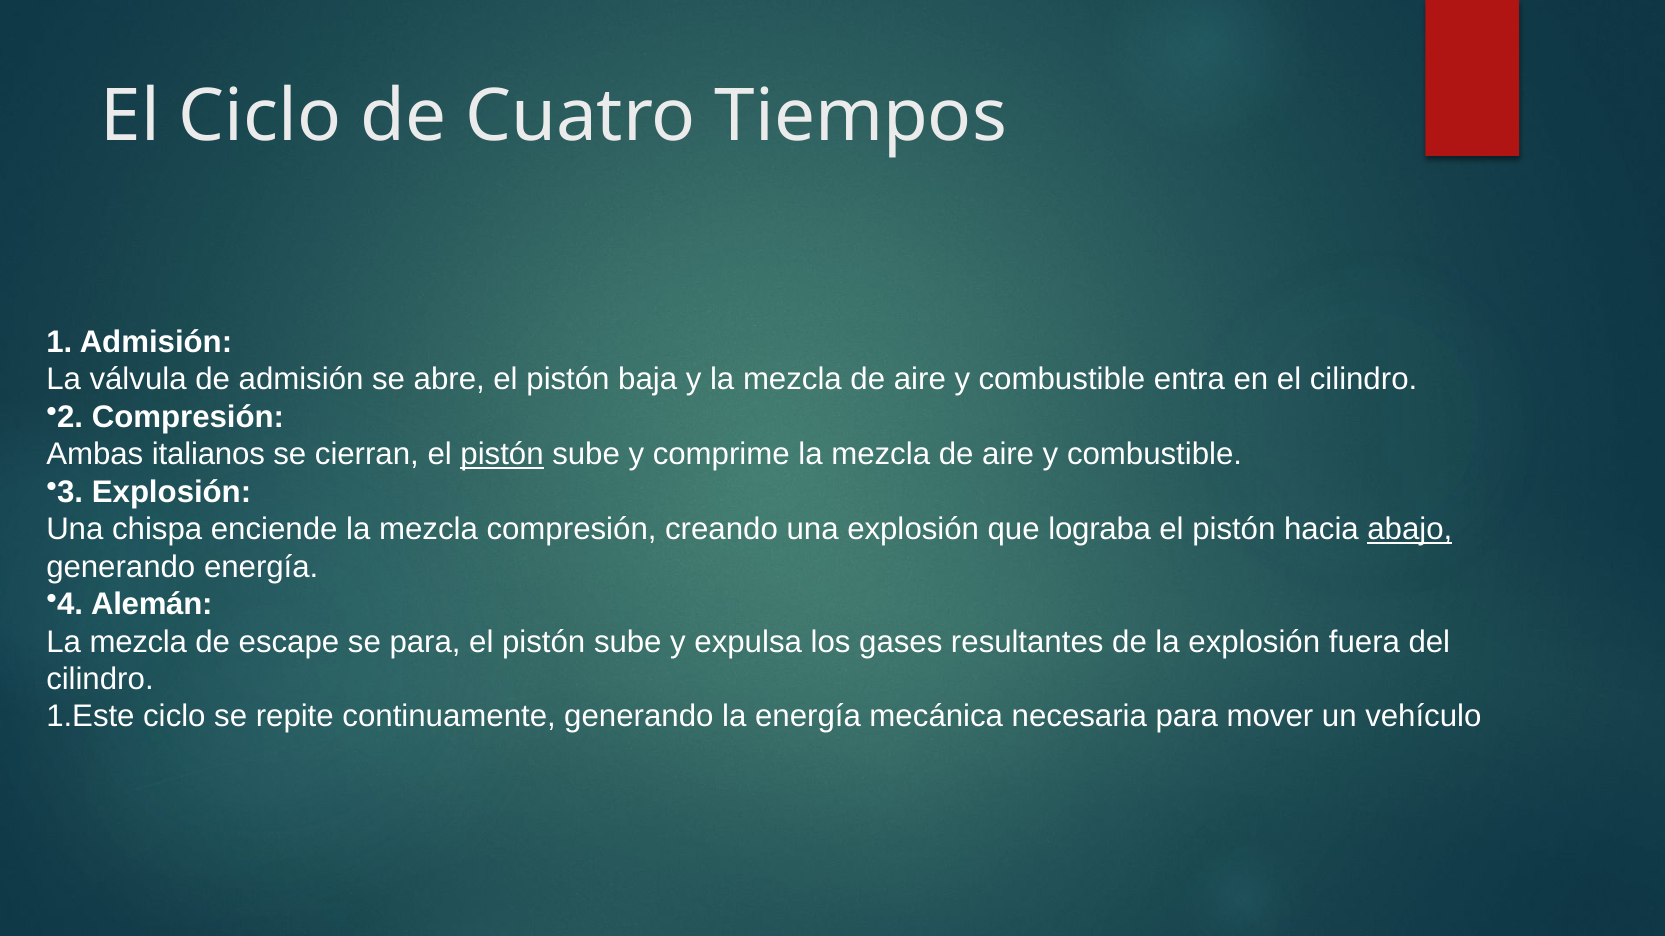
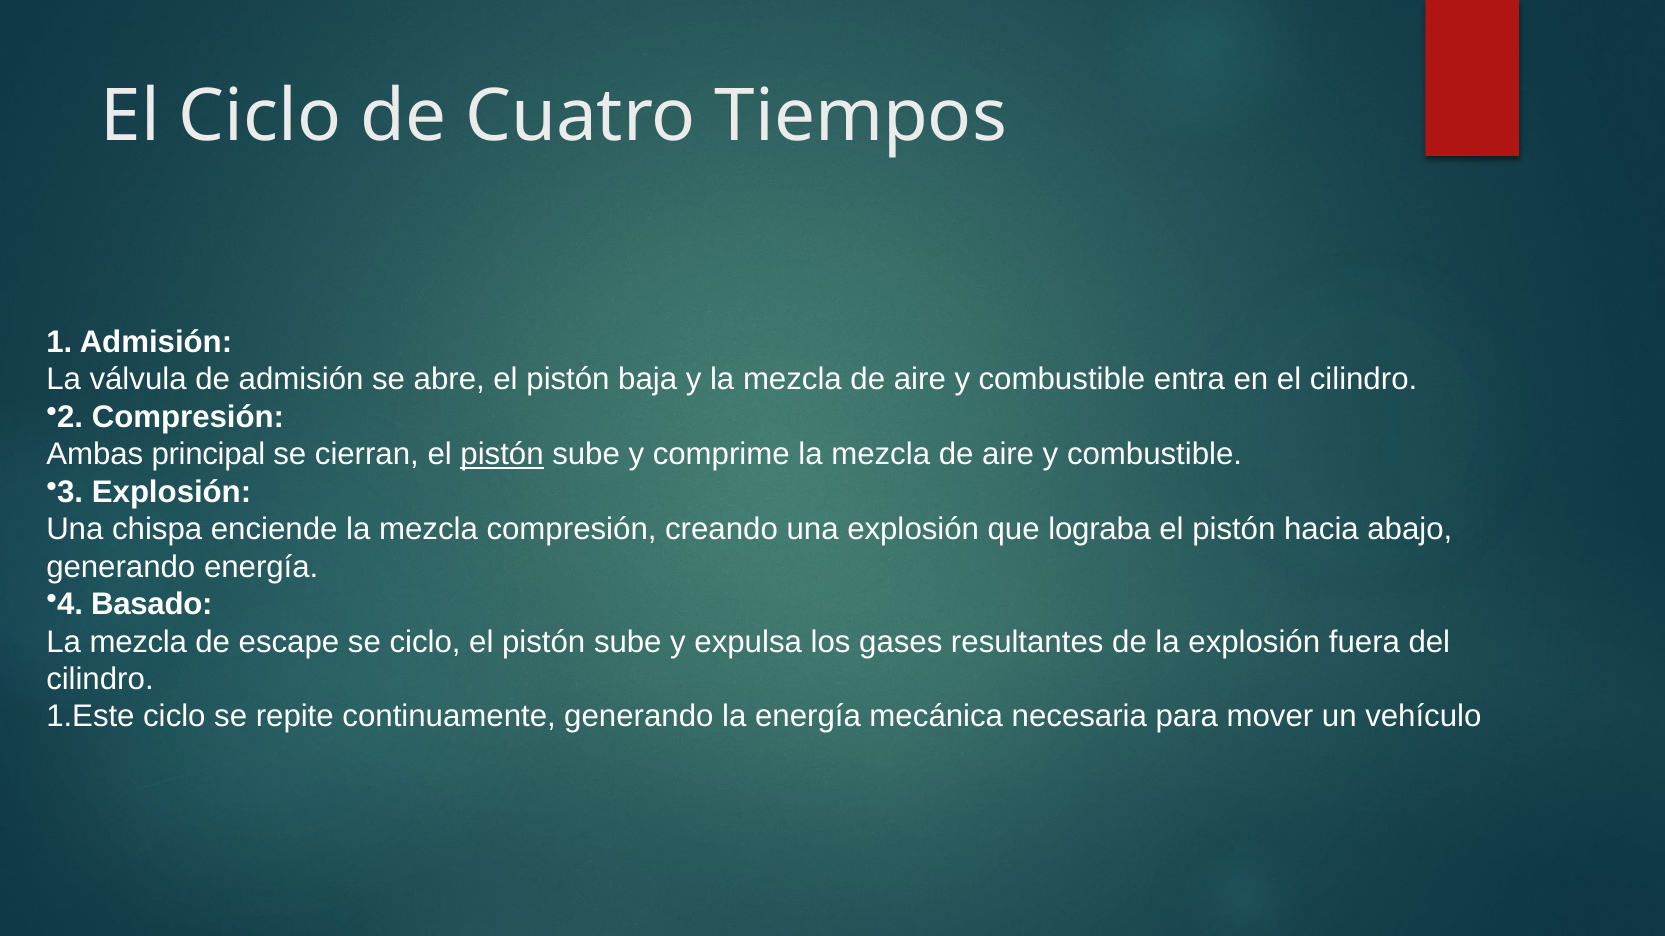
italianos: italianos -> principal (208, 455)
abajo underline: present -> none (1410, 530)
Alemán: Alemán -> Basado (152, 605)
se para: para -> ciclo (425, 642)
